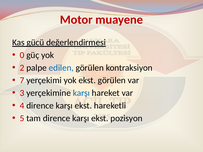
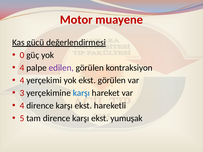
2: 2 -> 4 (22, 68)
edilen colour: blue -> purple (61, 68)
7: 7 -> 4 (22, 80)
pozisyon: pozisyon -> yumuşak (127, 118)
